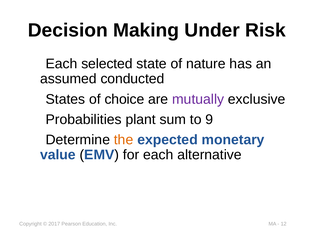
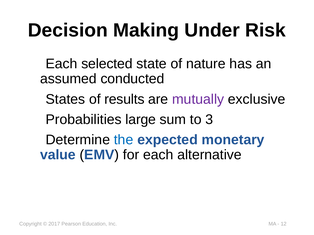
choice: choice -> results (124, 99)
plant: plant -> large (141, 120)
9: 9 -> 3 (209, 120)
the colour: orange -> blue (124, 140)
